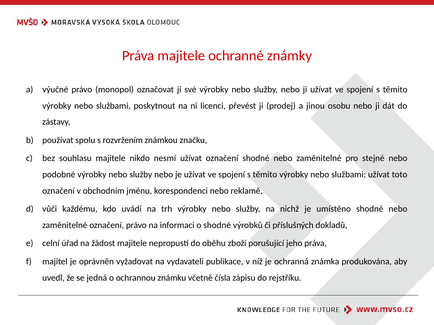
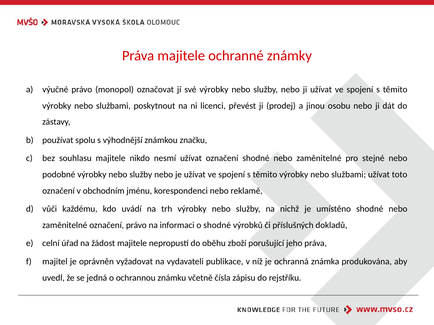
rozvržením: rozvržením -> výhodnější (123, 140)
